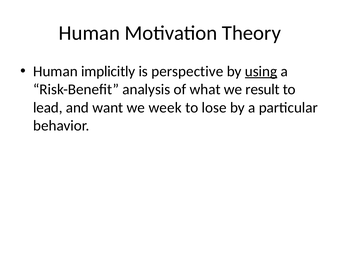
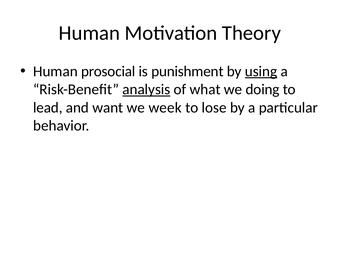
implicitly: implicitly -> prosocial (108, 71)
perspective: perspective -> punishment (187, 71)
analysis underline: none -> present (146, 89)
result: result -> doing (263, 89)
